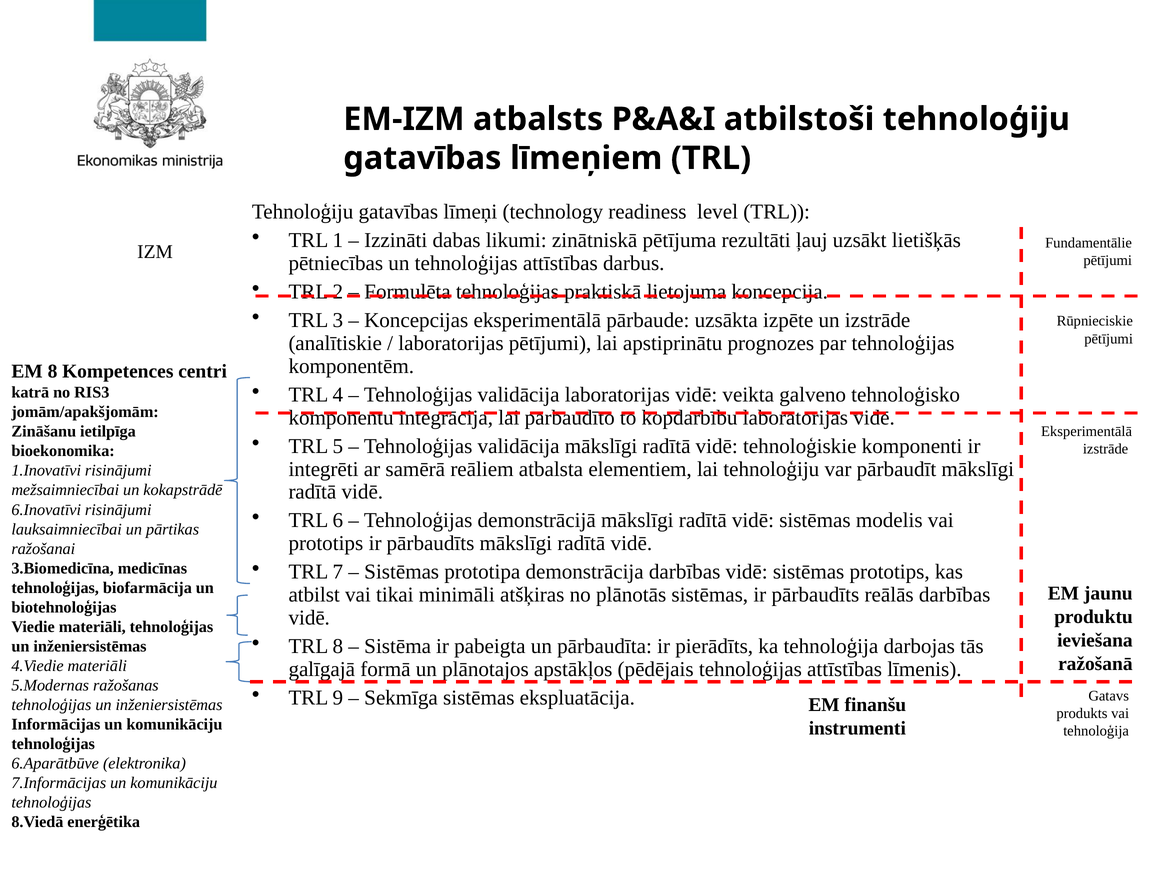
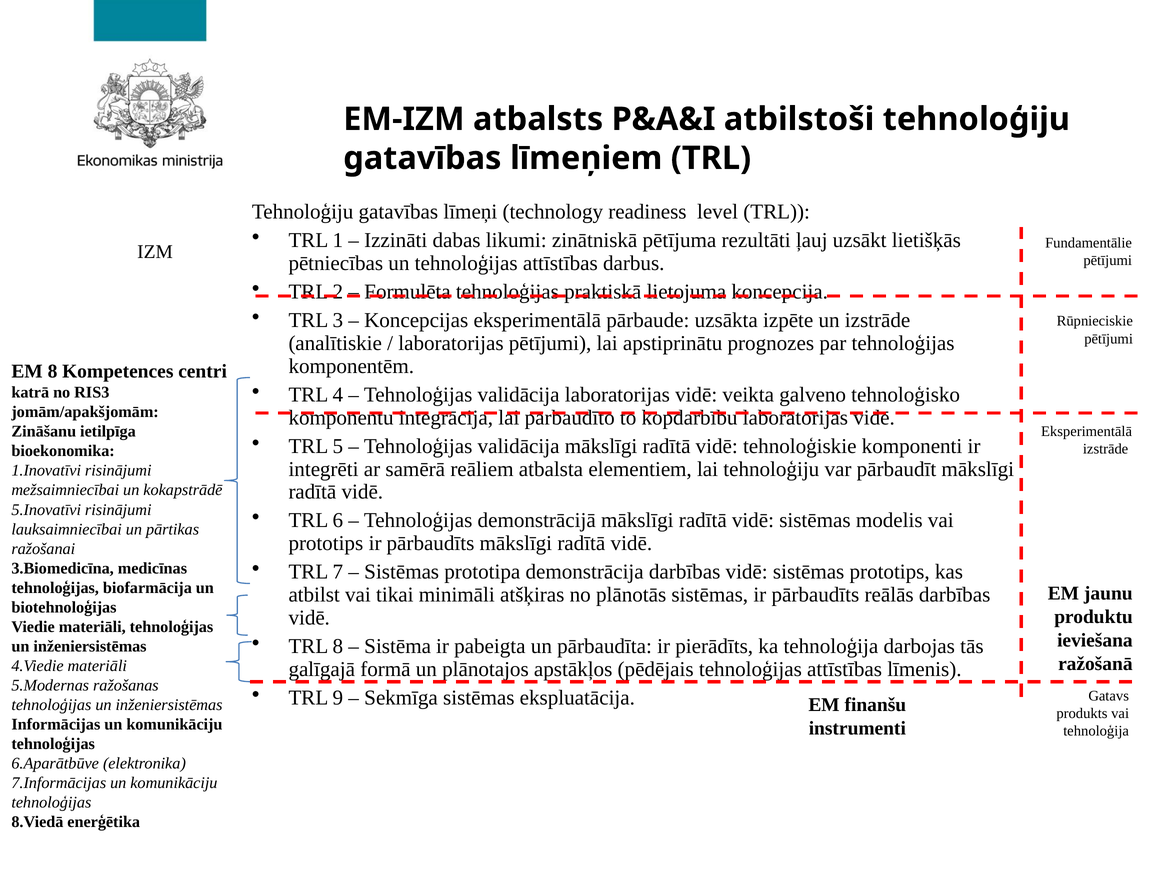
6.Inovatīvi: 6.Inovatīvi -> 5.Inovatīvi (46, 510)
